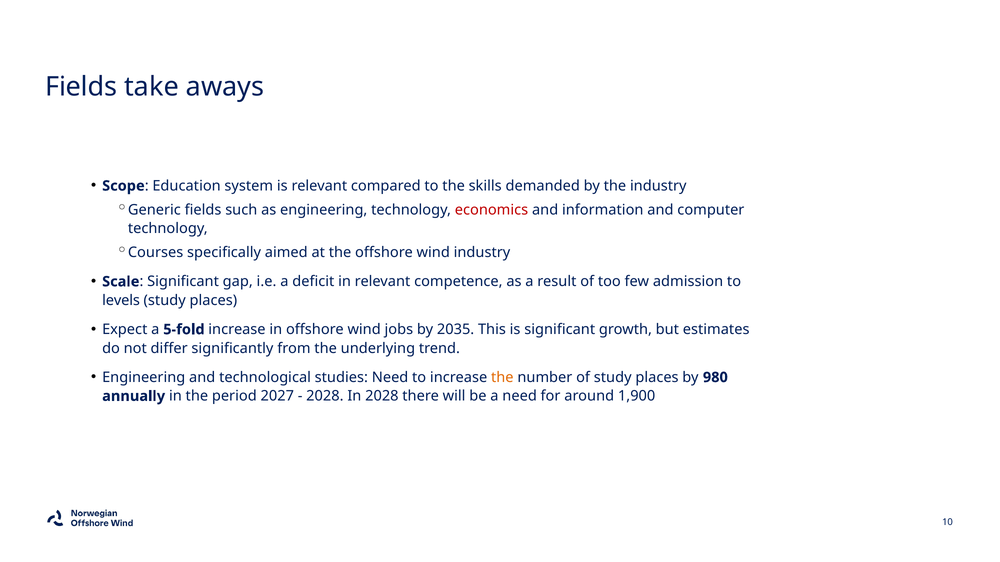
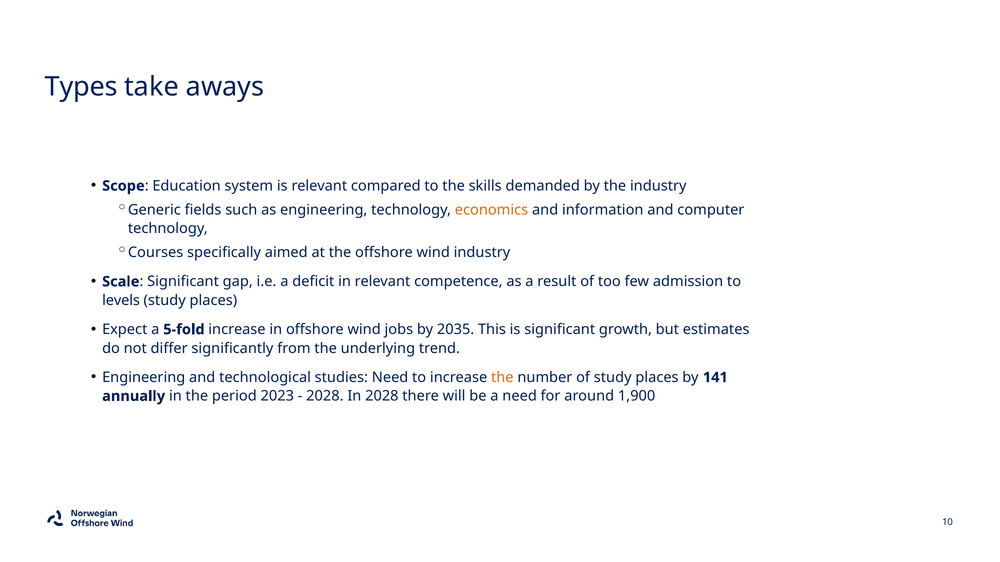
Fields: Fields -> Types (81, 87)
economics colour: red -> orange (491, 210)
980: 980 -> 141 (715, 378)
2027: 2027 -> 2023 (277, 396)
